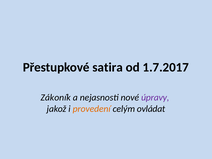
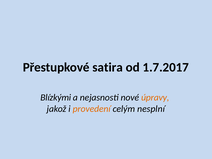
Zákoník: Zákoník -> Blízkými (56, 97)
úpravy colour: purple -> orange (155, 97)
ovládat: ovládat -> nesplní (151, 109)
